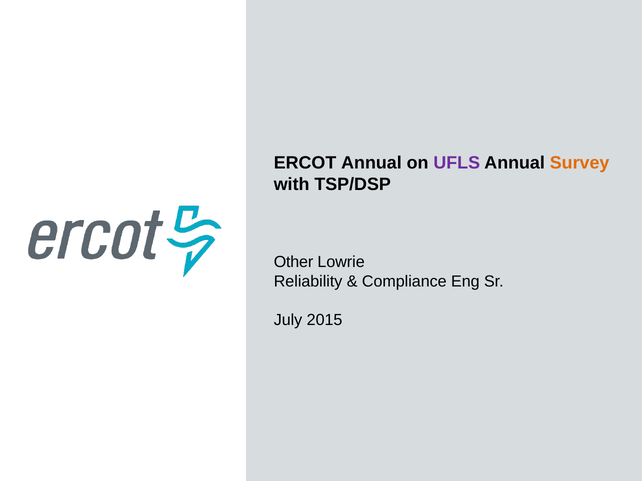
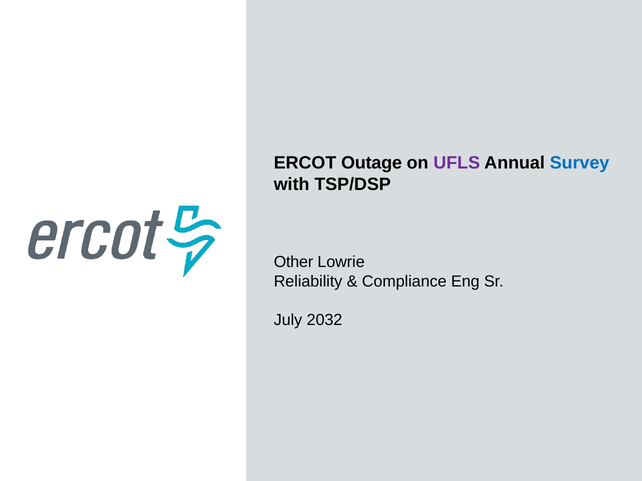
ERCOT Annual: Annual -> Outage (372, 163)
Survey colour: orange -> blue (580, 163)
2015: 2015 -> 2032 (325, 320)
